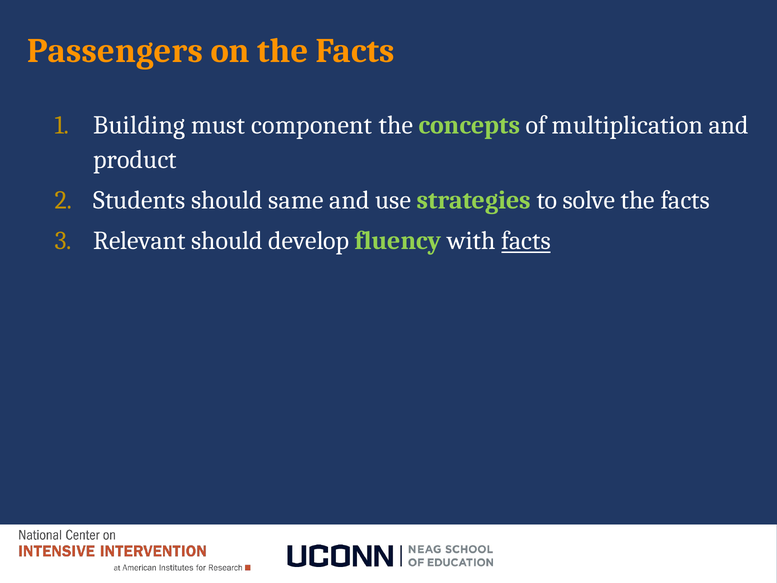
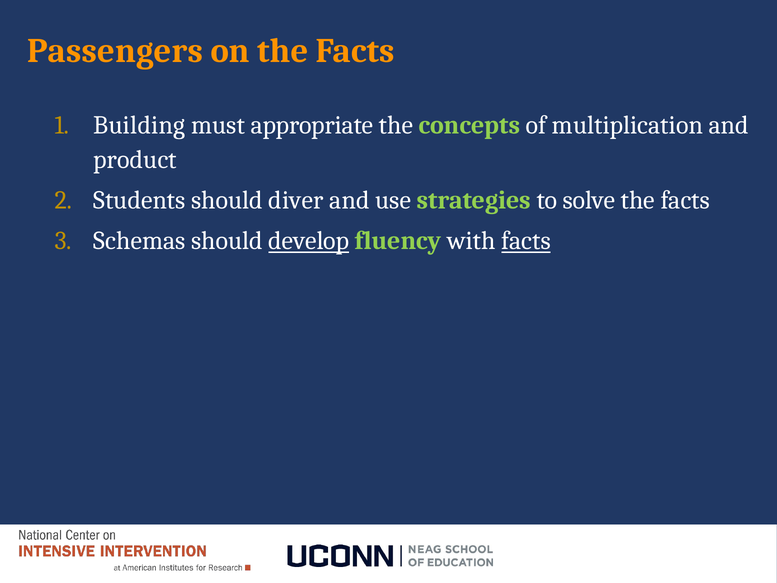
component: component -> appropriate (312, 125)
same: same -> diver (296, 200)
Relevant: Relevant -> Schemas (139, 241)
develop underline: none -> present (309, 241)
